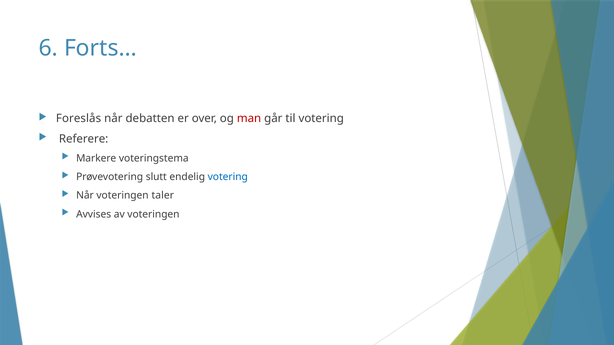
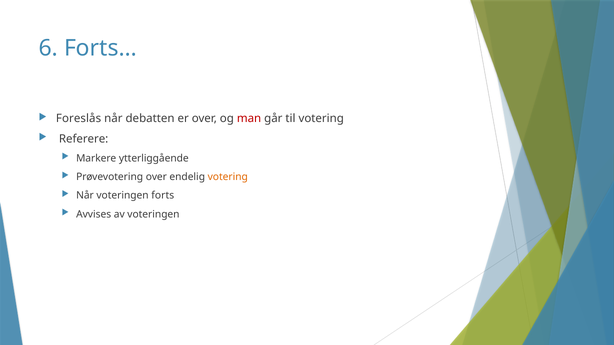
voteringstema: voteringstema -> ytterliggående (154, 158)
Prøvevotering slutt: slutt -> over (156, 177)
votering colour: blue -> orange (228, 177)
taler: taler -> forts (163, 196)
